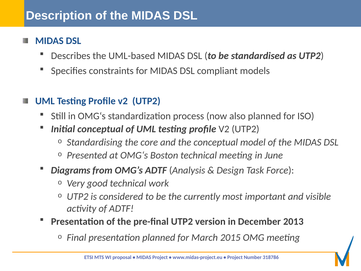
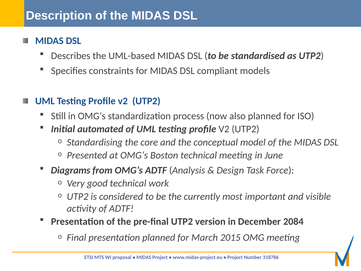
Initial conceptual: conceptual -> automated (100, 129)
2013: 2013 -> 2084 (293, 221)
